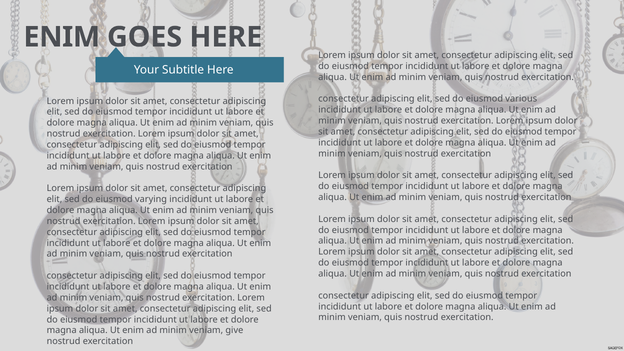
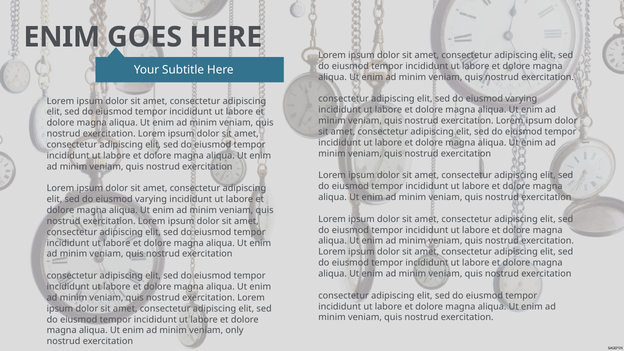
various: various -> varying (521, 99)
give: give -> only (234, 330)
